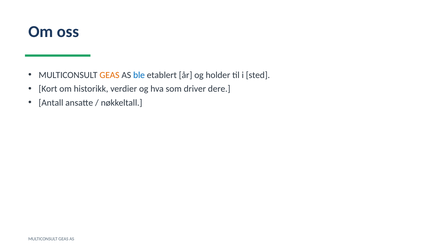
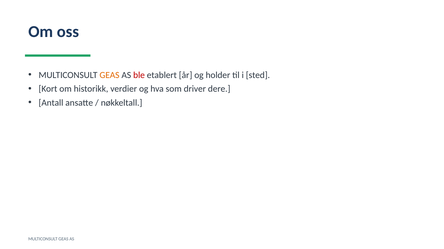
ble colour: blue -> red (139, 75)
